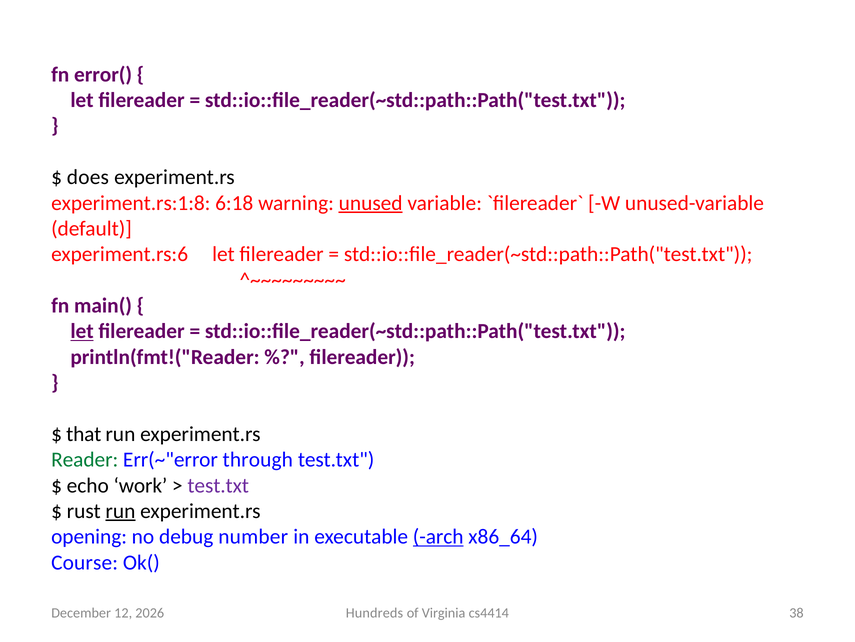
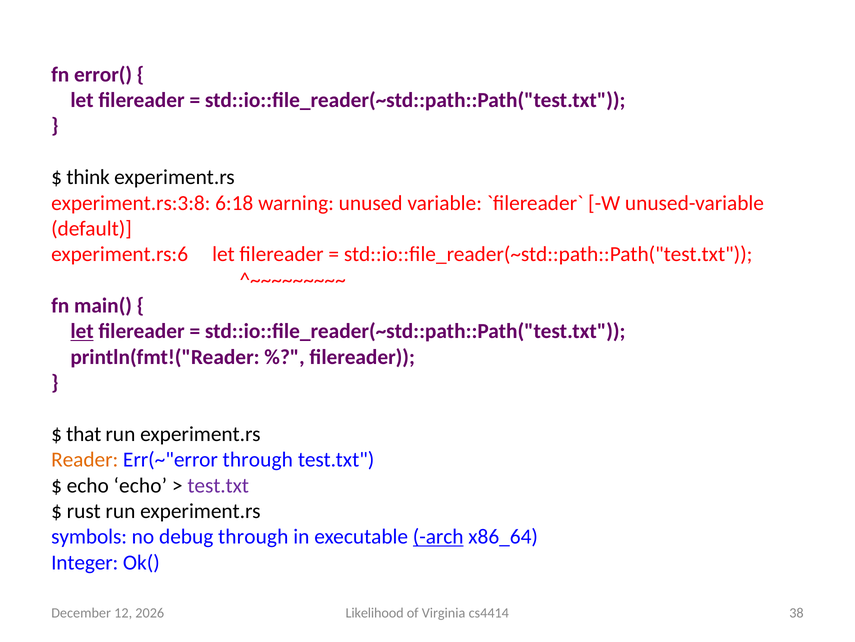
does: does -> think (88, 177)
experiment.rs:1:8: experiment.rs:1:8 -> experiment.rs:3:8 (131, 203)
unused underline: present -> none (371, 203)
Reader colour: green -> orange (85, 459)
echo work: work -> echo (140, 485)
run underline: present -> none (120, 511)
opening: opening -> symbols (89, 536)
debug number: number -> through (253, 536)
Course: Course -> Integer (85, 562)
Hundreds: Hundreds -> Likelihood (375, 612)
